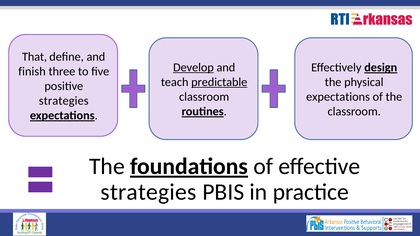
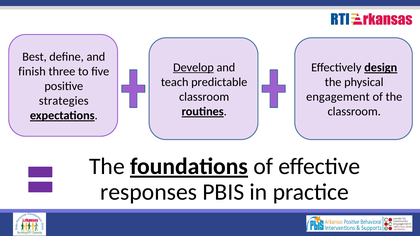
That: That -> Best (34, 57)
predictable underline: present -> none (219, 82)
expectations: expectations -> engagement (338, 97)
strategies: strategies -> responses (149, 192)
